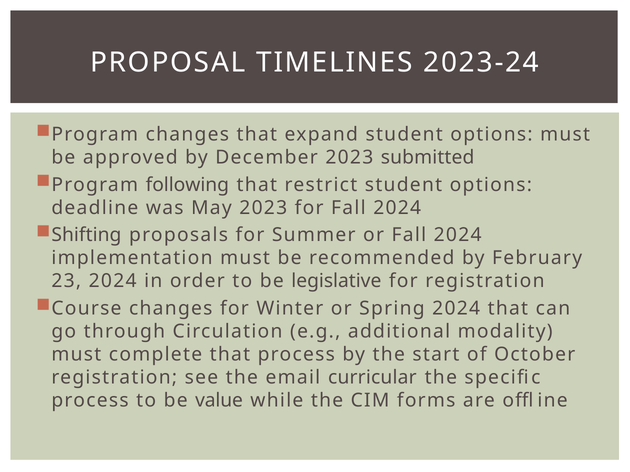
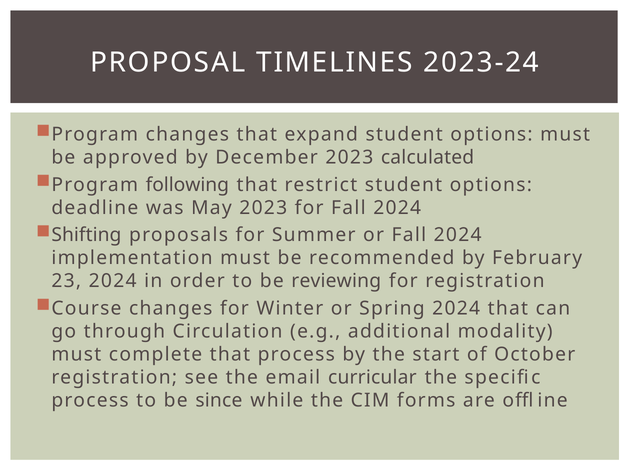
submitted: submitted -> calculated (428, 158)
legislative: legislative -> reviewing (336, 281)
value: value -> since (219, 401)
